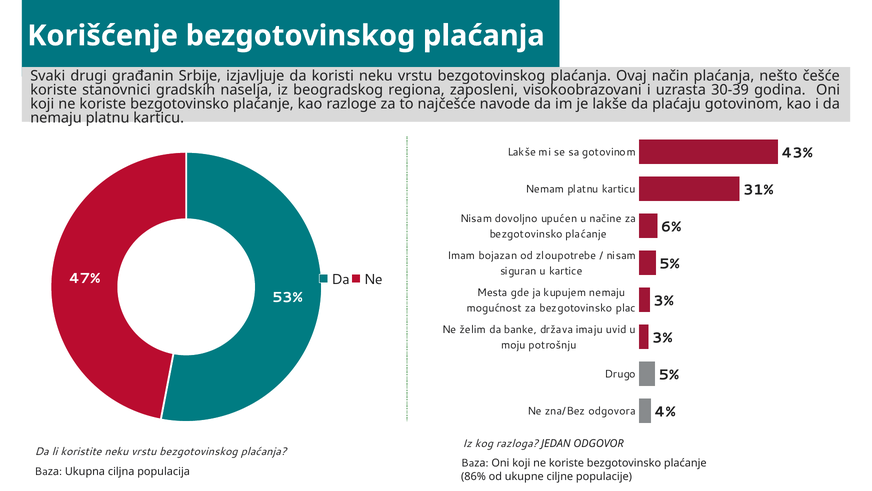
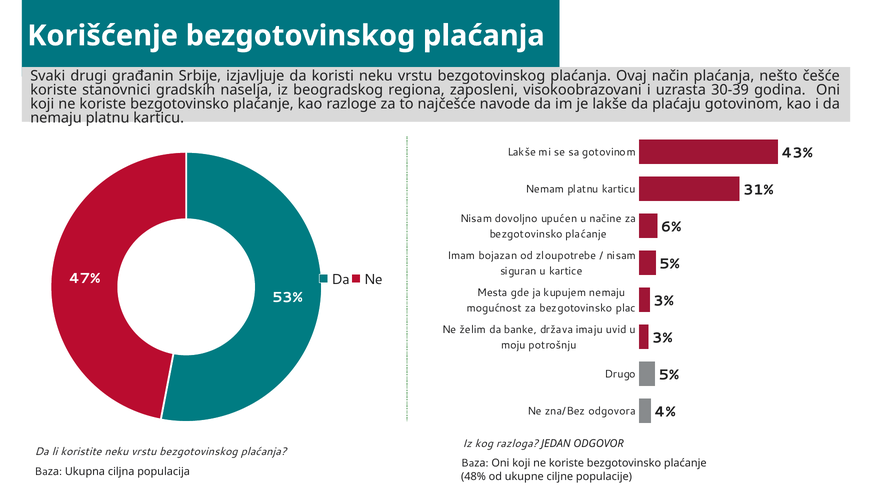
86%: 86% -> 48% (473, 476)
